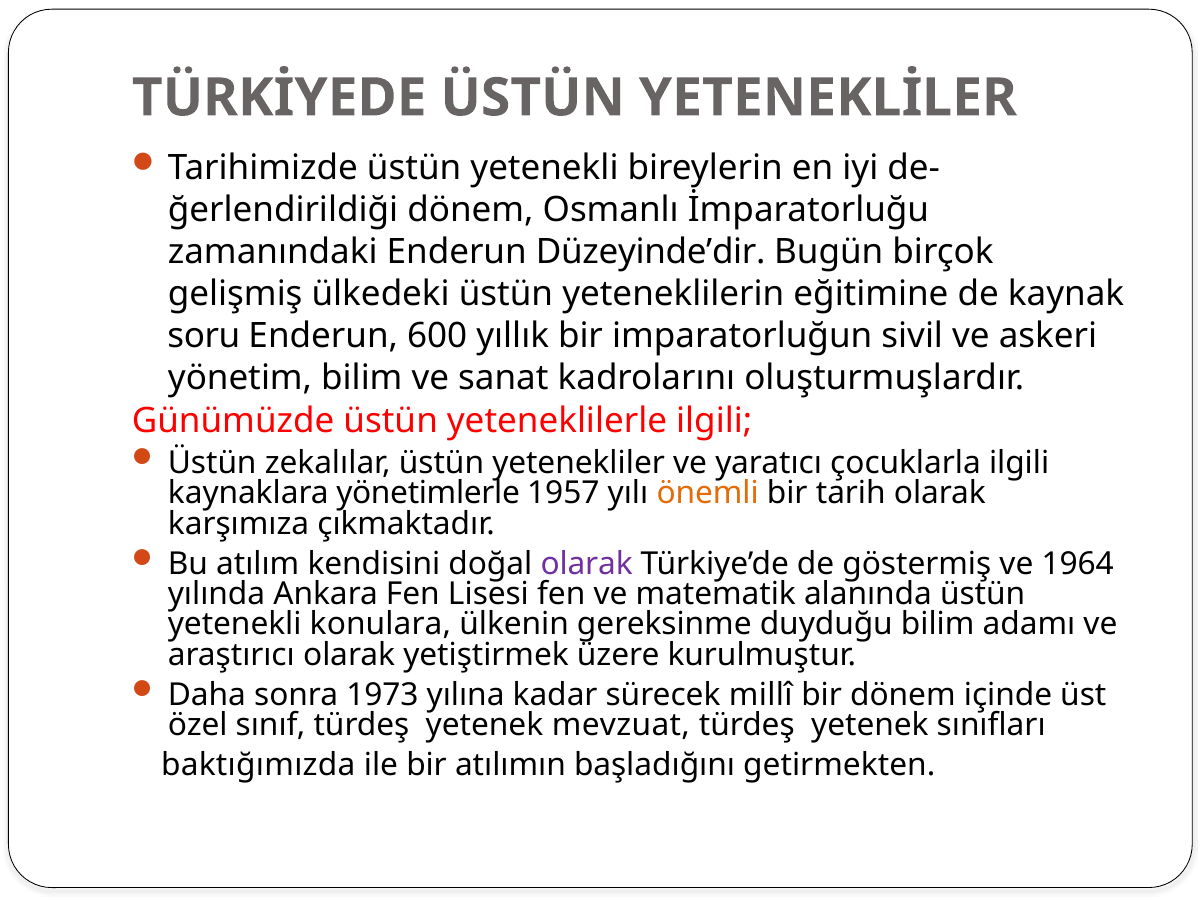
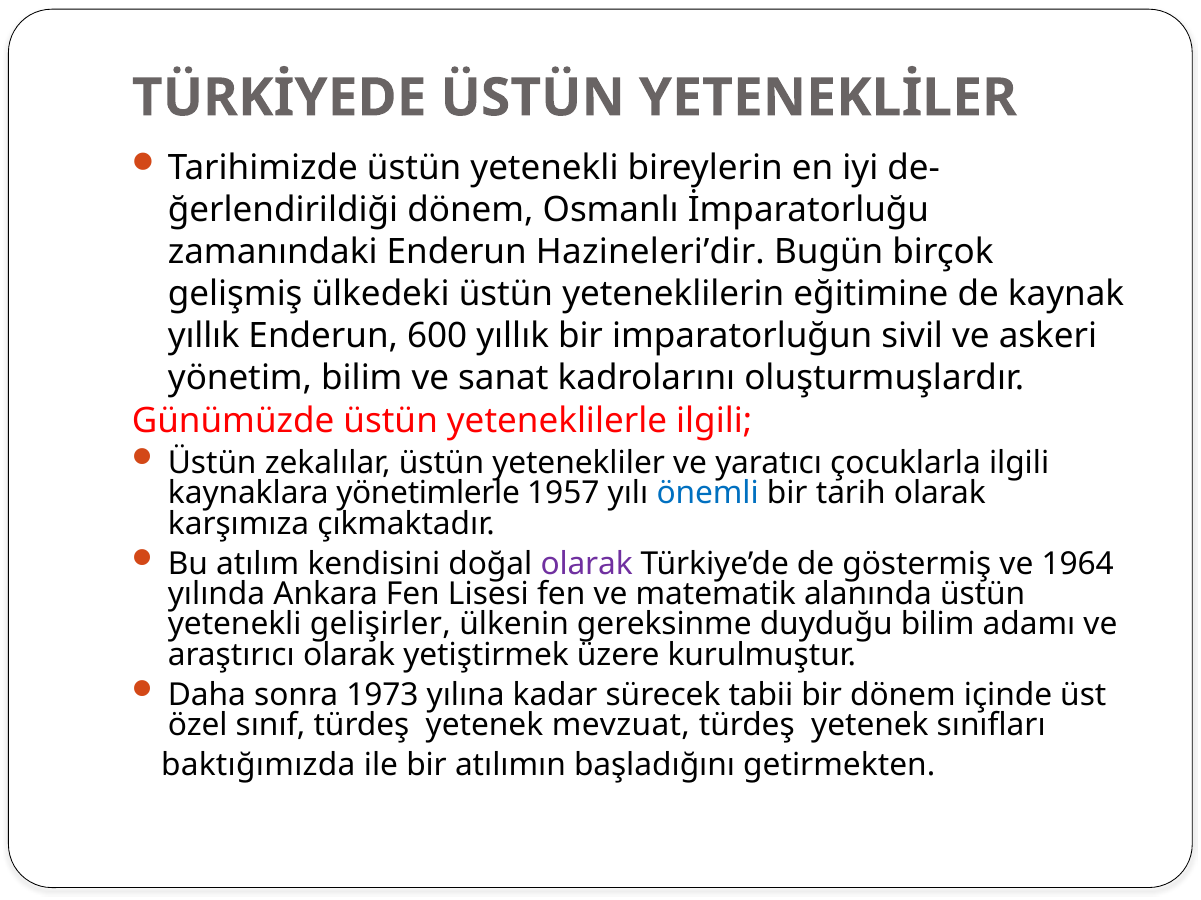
Düzeyinde’dir: Düzeyinde’dir -> Hazineleri’dir (650, 252)
soru: soru -> yıllık (204, 336)
önemli colour: orange -> blue (708, 494)
konulara: konulara -> gelişirler (380, 625)
millî: millî -> tabii (761, 695)
